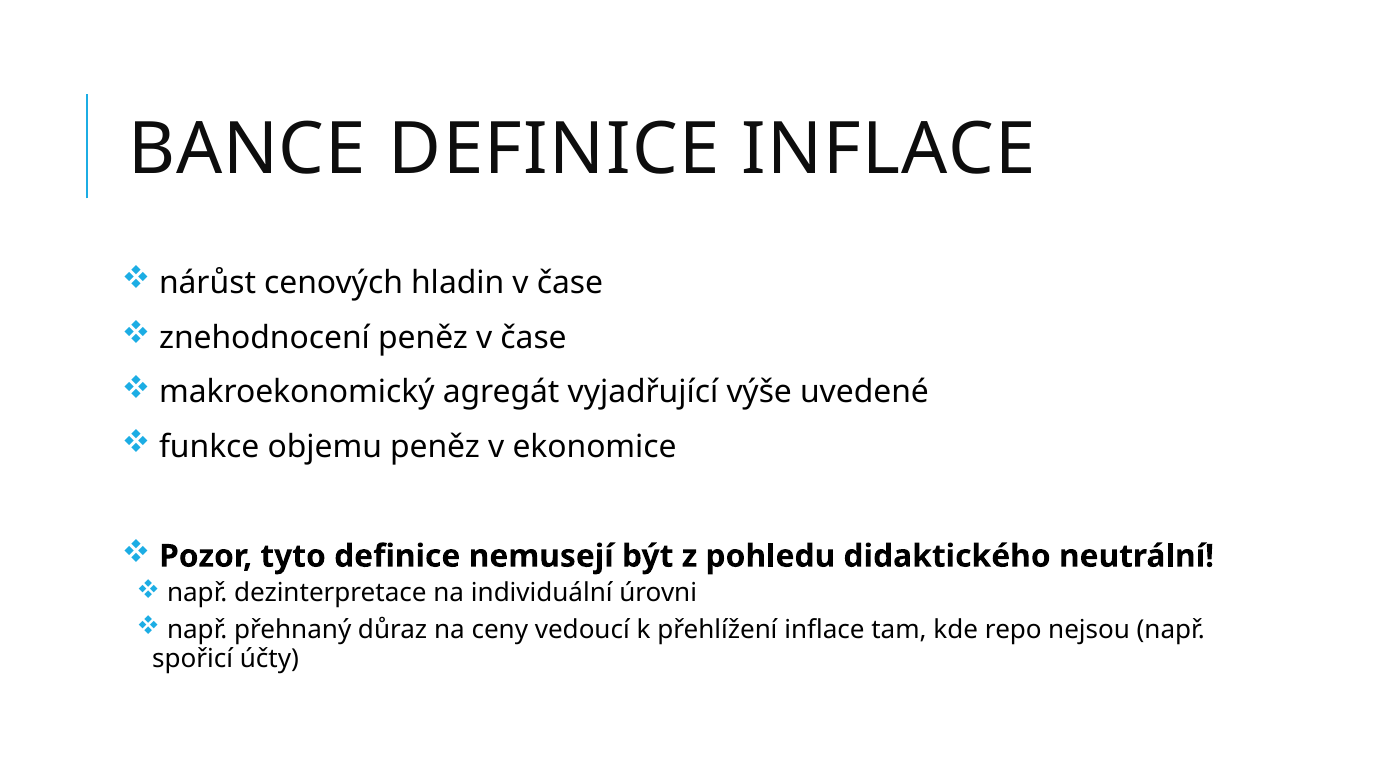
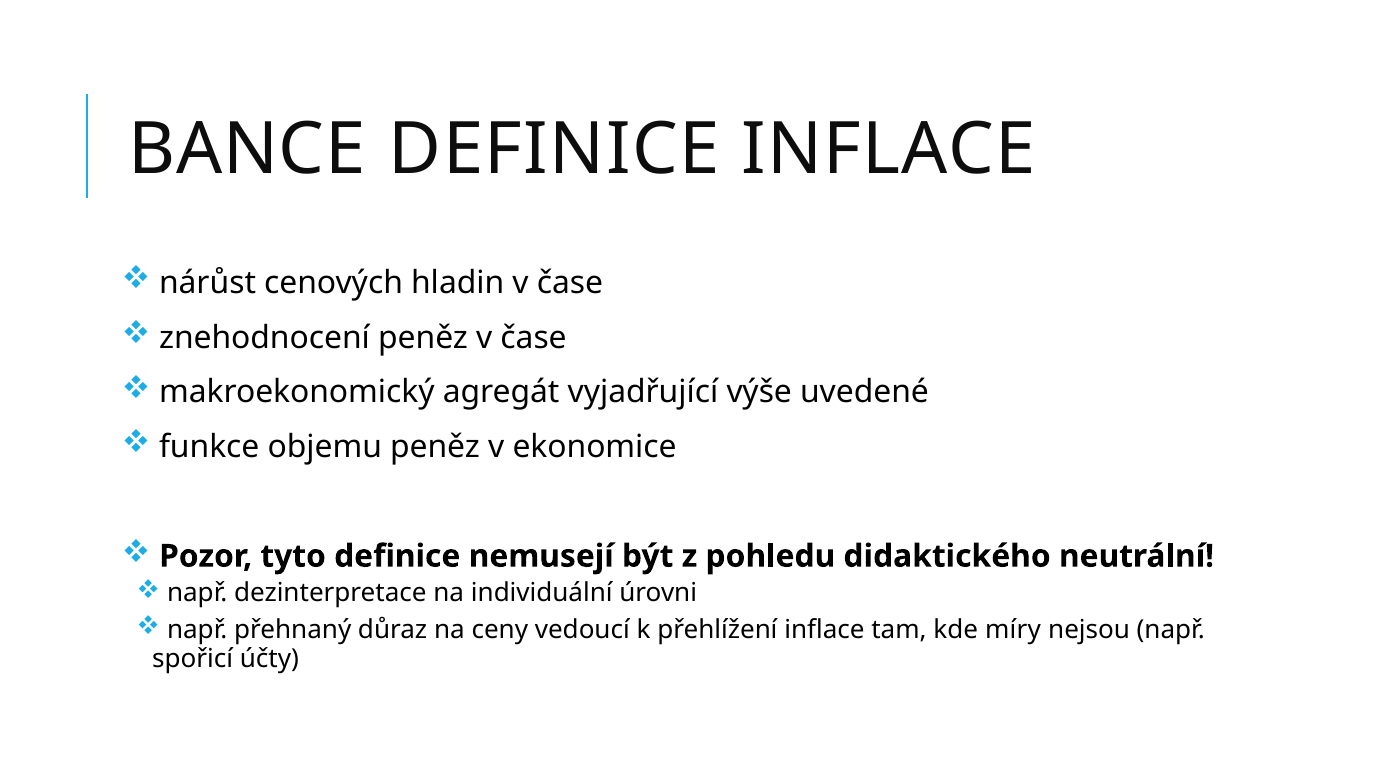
repo: repo -> míry (1013, 630)
